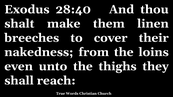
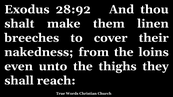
28:40: 28:40 -> 28:92 (73, 9)
